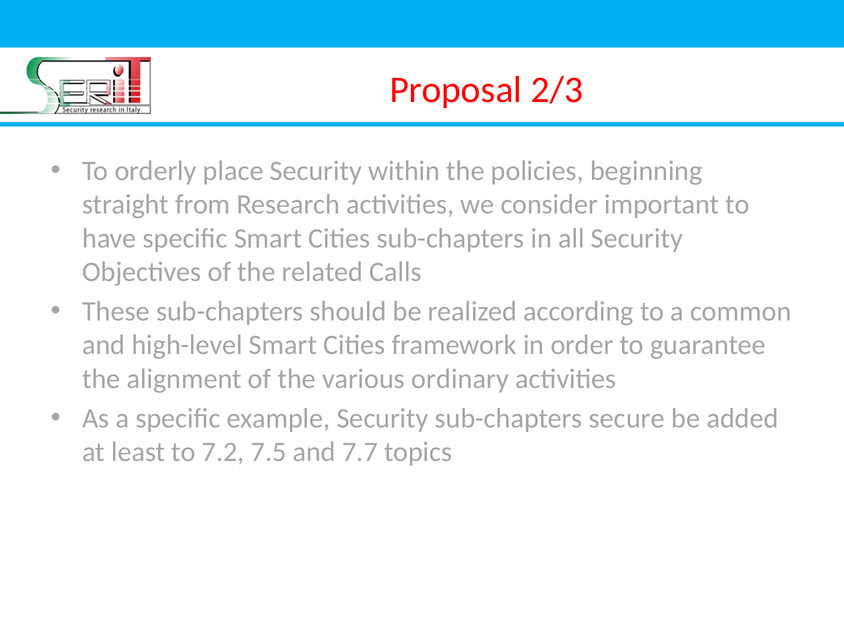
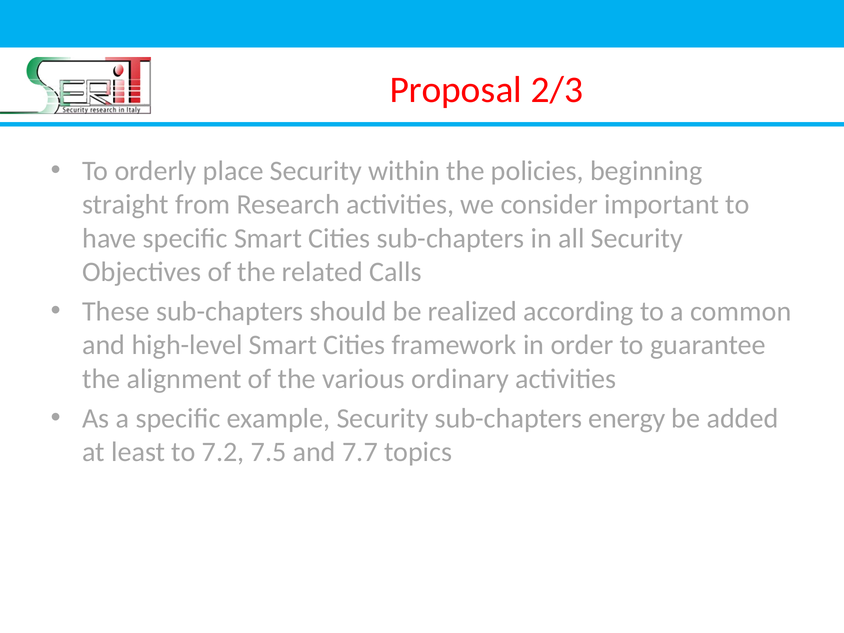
secure: secure -> energy (627, 418)
